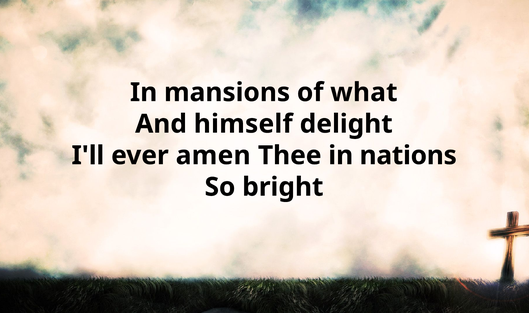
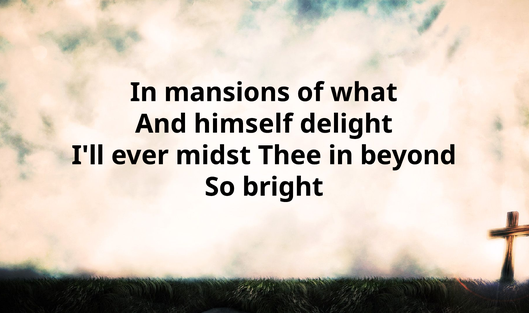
amen: amen -> midst (213, 156)
nations: nations -> beyond (408, 156)
